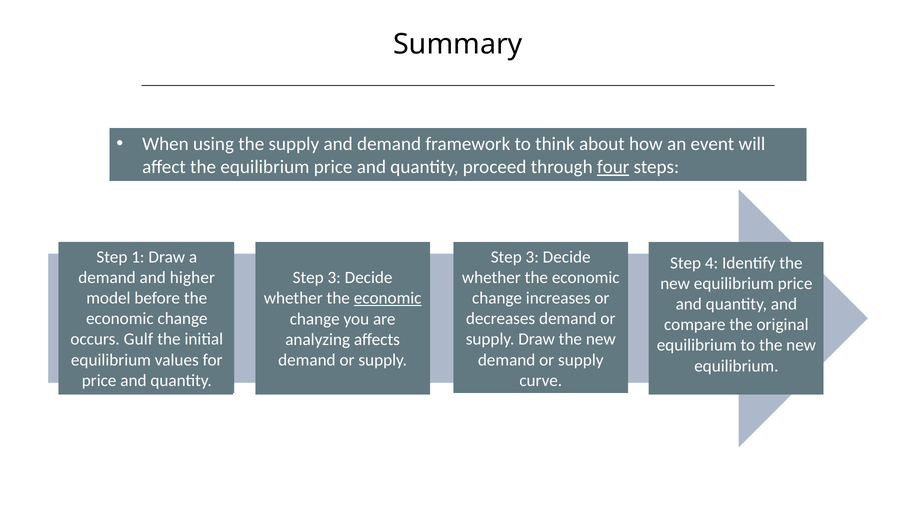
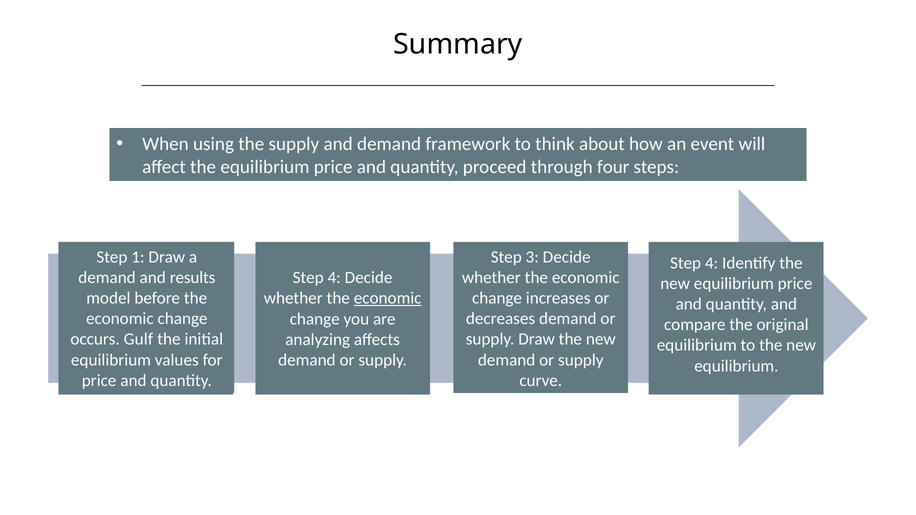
four underline: present -> none (613, 167)
higher: higher -> results (193, 278)
3: 3 -> 4 (334, 278)
